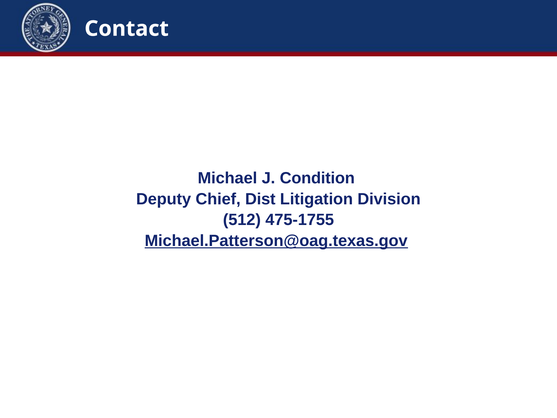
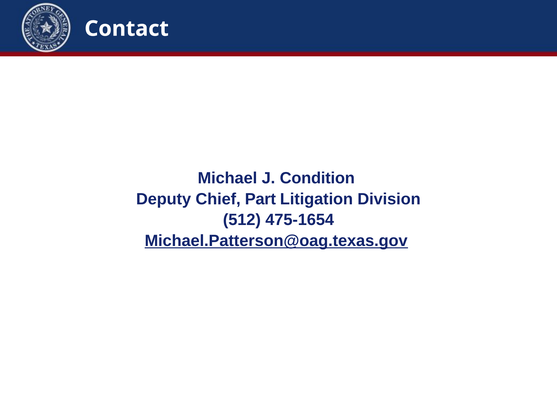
Dist: Dist -> Part (260, 199)
475-1755: 475-1755 -> 475-1654 (300, 220)
